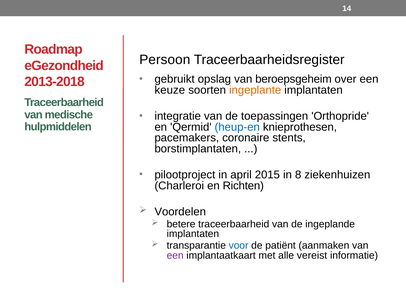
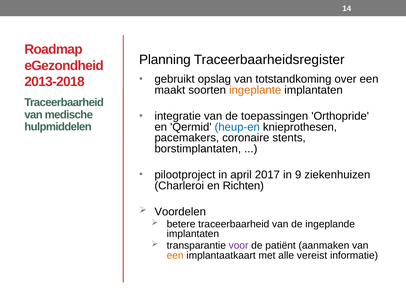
Persoon: Persoon -> Planning (165, 60)
beroepsgeheim: beroepsgeheim -> totstandkoming (293, 79)
keuze: keuze -> maakt (170, 90)
2015: 2015 -> 2017 (267, 175)
8: 8 -> 9 (298, 175)
voor colour: blue -> purple (239, 246)
een colour: purple -> orange (175, 256)
